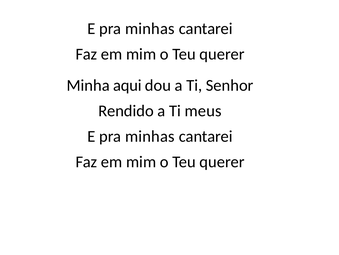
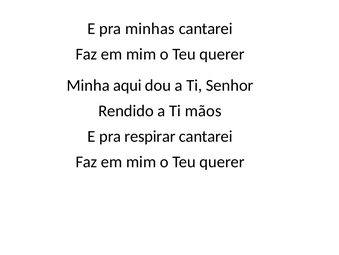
meus: meus -> mãos (203, 111)
minhas: minhas -> respirar (150, 136)
